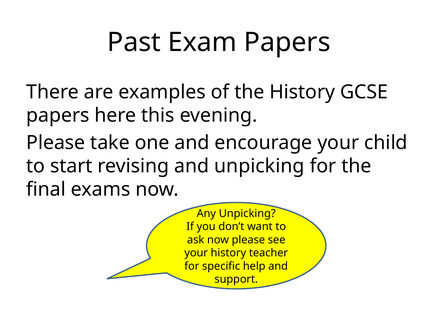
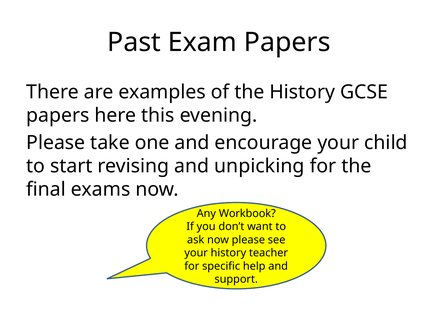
Any Unpicking: Unpicking -> Workbook (247, 213)
